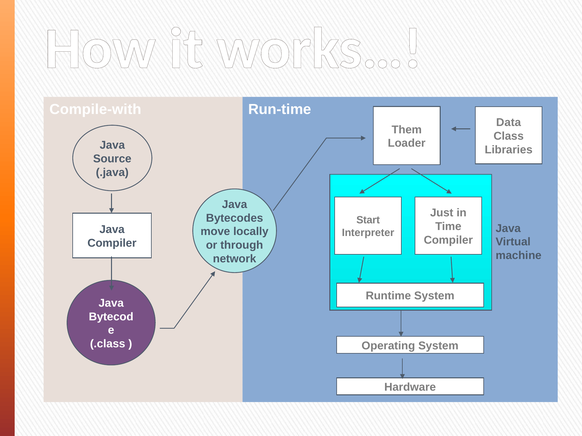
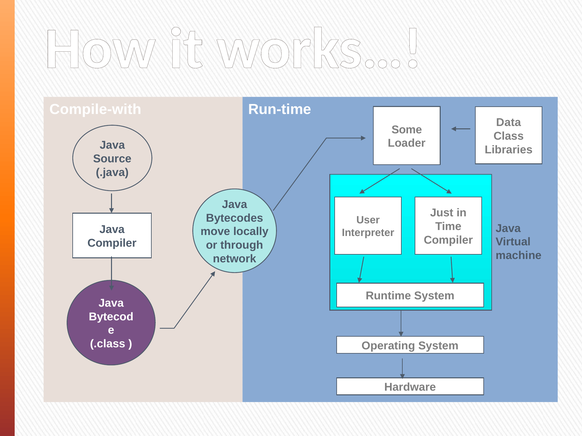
Them: Them -> Some (407, 130)
Start: Start -> User (368, 220)
